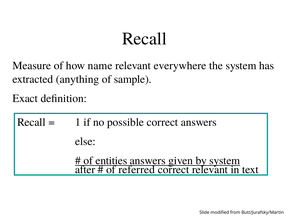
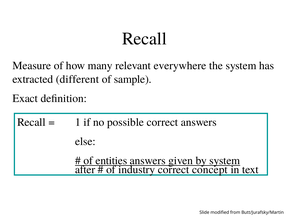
name: name -> many (100, 66)
anything: anything -> different (77, 79)
referred: referred -> industry (137, 169)
correct relevant: relevant -> concept (210, 169)
